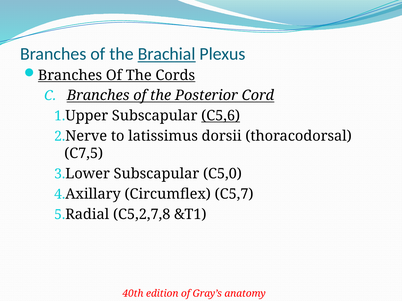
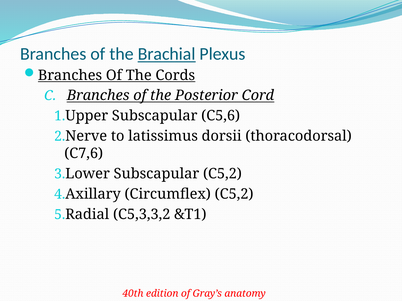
C5,6 underline: present -> none (221, 116)
C7,5: C7,5 -> C7,6 (84, 154)
Subscapular C5,0: C5,0 -> C5,2 (222, 174)
Circumflex C5,7: C5,7 -> C5,2 (234, 194)
C5,2,7,8: C5,2,7,8 -> C5,3,3,2 (142, 215)
